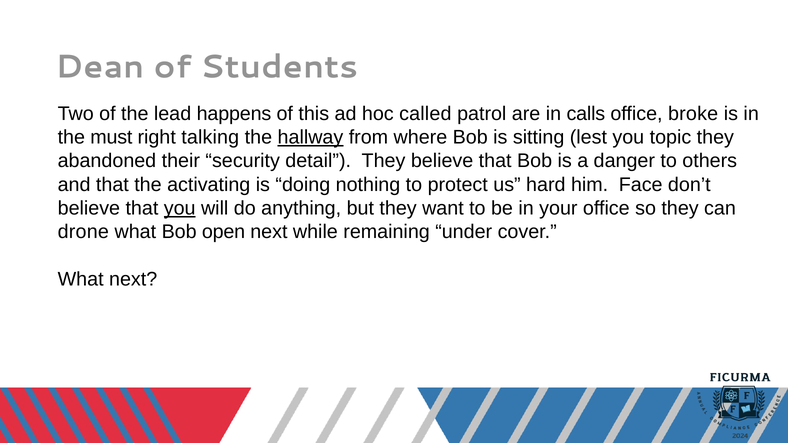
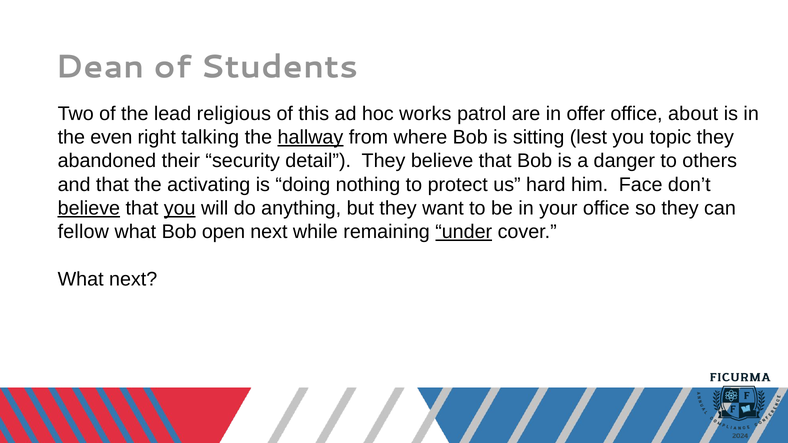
happens: happens -> religious (234, 114)
called: called -> works (425, 114)
calls: calls -> offer (586, 114)
broke: broke -> about (693, 114)
must: must -> even (111, 137)
believe underline: none -> present (89, 208)
drone: drone -> fellow (83, 232)
under underline: none -> present (464, 232)
